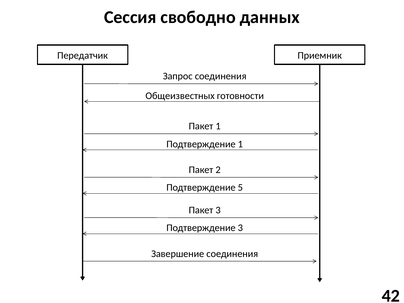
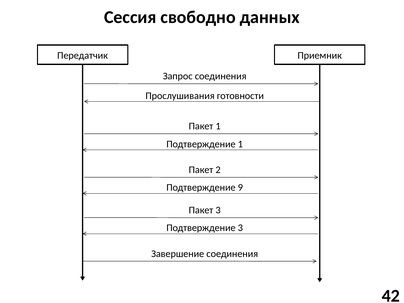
Общеизвестных: Общеизвестных -> Прослушивания (180, 96)
5: 5 -> 9 (240, 188)
